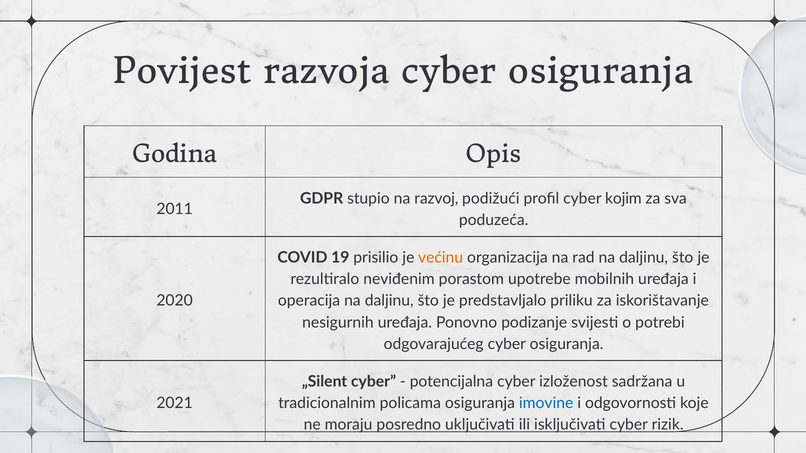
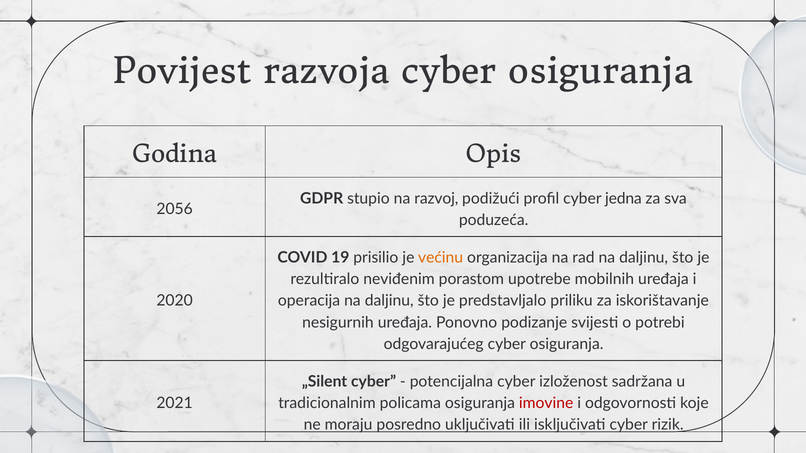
kojim: kojim -> jedna (623, 199)
2011: 2011 -> 2056 (175, 209)
imovine colour: blue -> red (546, 404)
